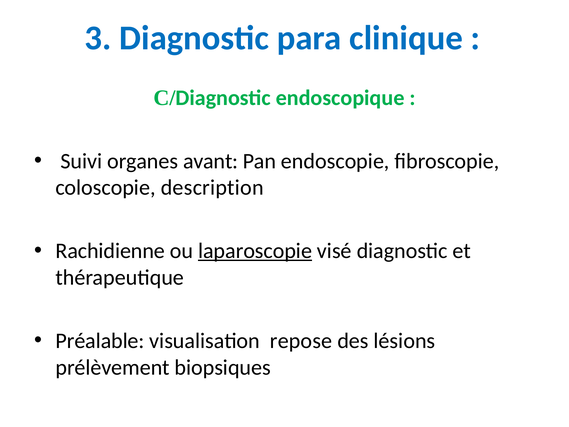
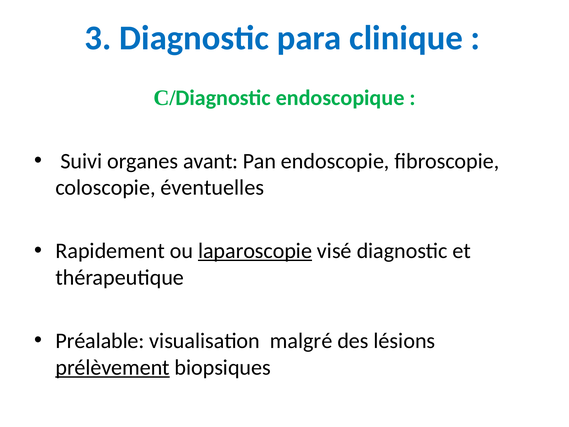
description: description -> éventuelles (212, 188)
Rachidienne: Rachidienne -> Rapidement (110, 251)
repose: repose -> malgré (301, 341)
prélèvement underline: none -> present (113, 367)
